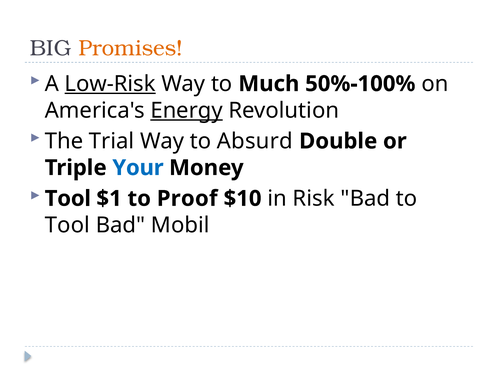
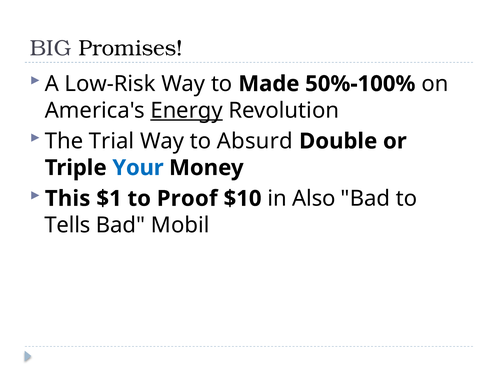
Promises colour: orange -> black (131, 48)
Low-Risk underline: present -> none (110, 84)
Much: Much -> Made (269, 84)
Tool: Tool -> This (68, 198)
Risk: Risk -> Also (314, 198)
Tool: Tool -> Tells (67, 225)
